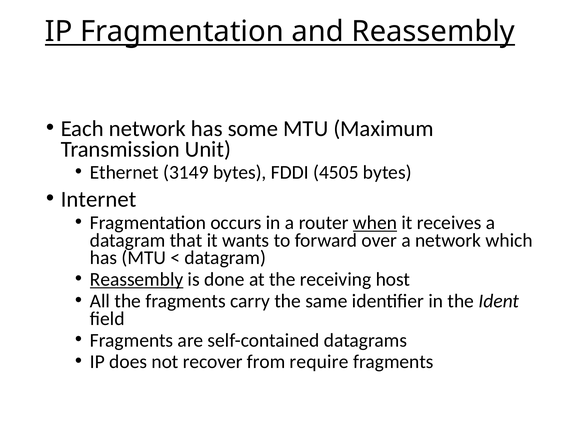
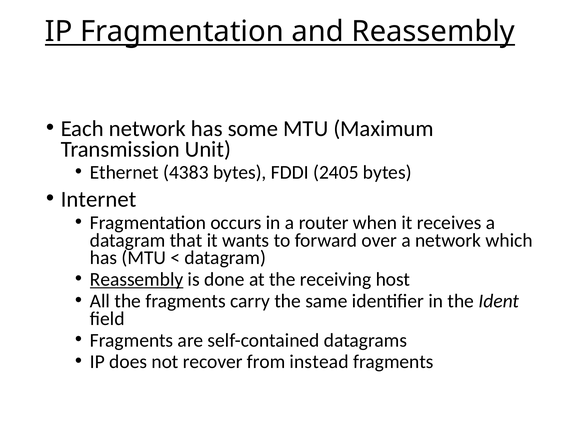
3149: 3149 -> 4383 (186, 172)
4505: 4505 -> 2405 (336, 172)
when underline: present -> none (375, 223)
require: require -> instead (319, 362)
